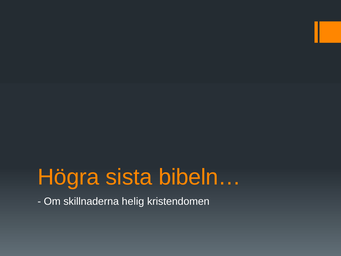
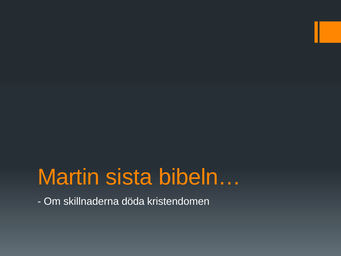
Högra: Högra -> Martin (69, 177)
helig: helig -> döda (133, 201)
